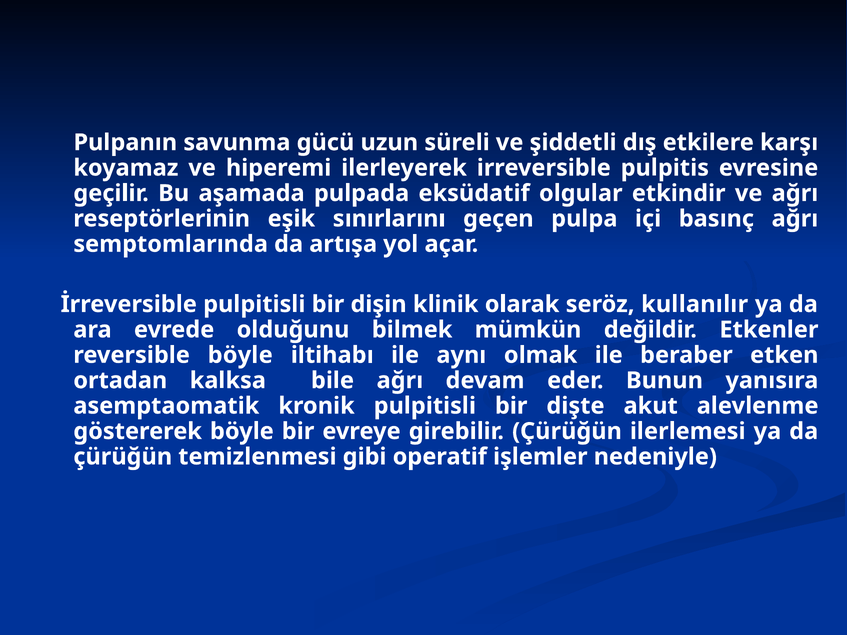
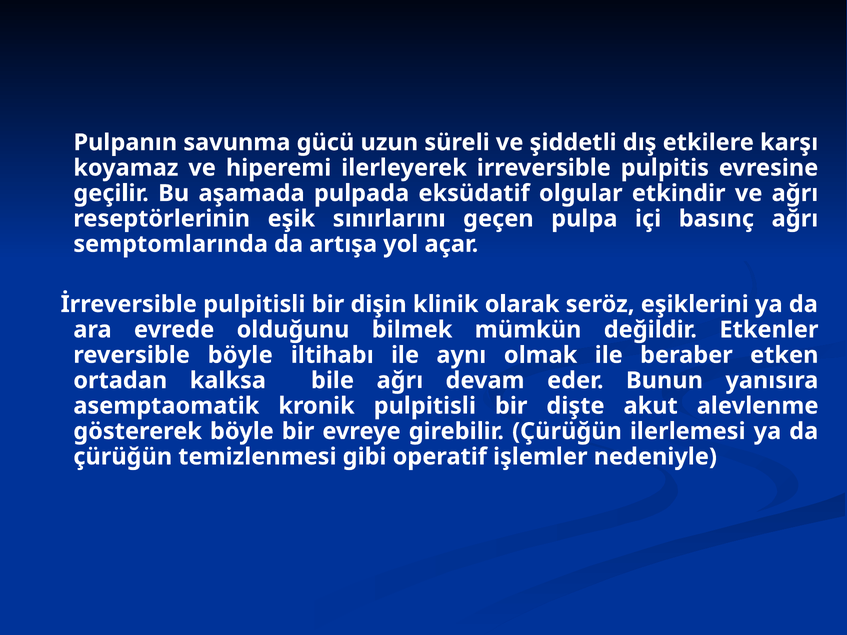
kullanılır: kullanılır -> eşiklerini (695, 304)
